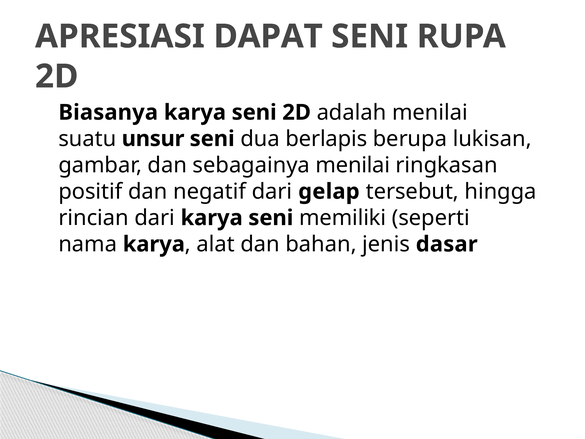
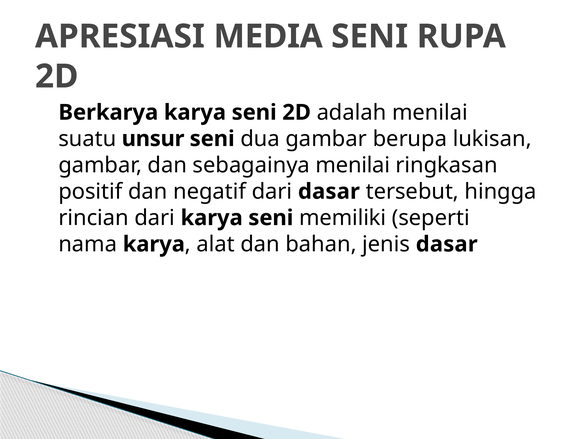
DAPAT: DAPAT -> MEDIA (268, 36)
Biasanya: Biasanya -> Berkarya (108, 112)
dua berlapis: berlapis -> gambar (326, 139)
dari gelap: gelap -> dasar (329, 191)
